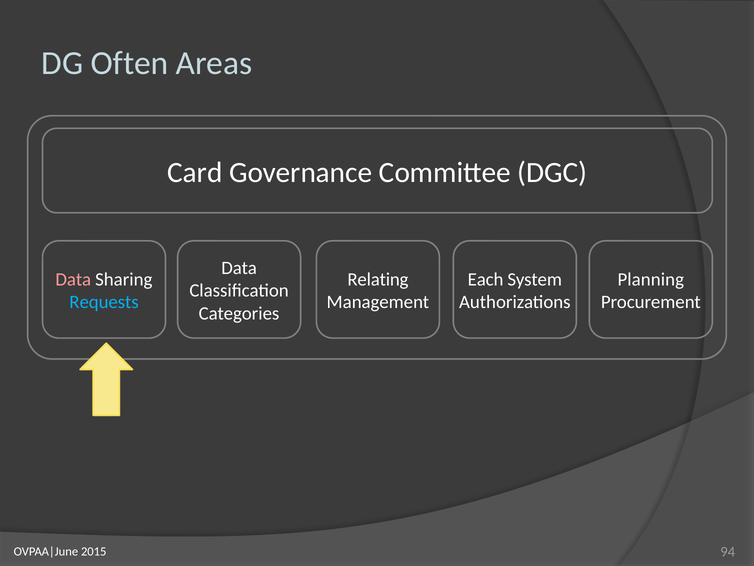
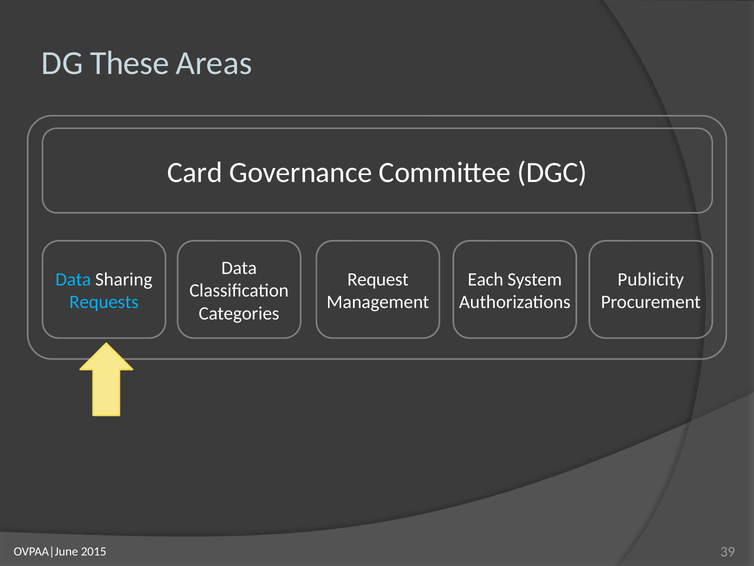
Often: Often -> These (130, 63)
Data colour: pink -> light blue (73, 279)
Relating: Relating -> Request (378, 279)
Planning: Planning -> Publicity (651, 279)
94: 94 -> 39 (728, 552)
